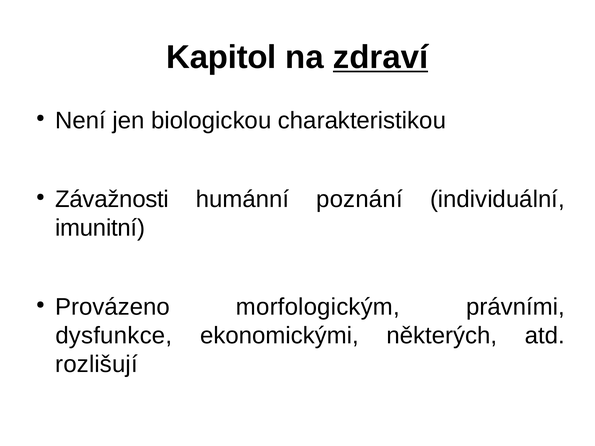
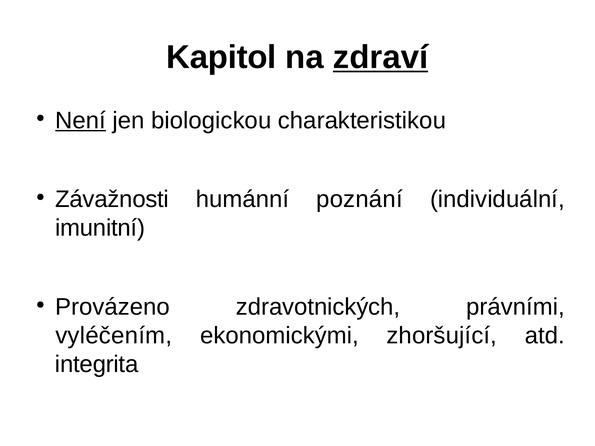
Není underline: none -> present (81, 120)
morfologickým: morfologickým -> zdravotnických (318, 307)
dysfunkce: dysfunkce -> vyléčením (114, 336)
některých: některých -> zhoršující (442, 336)
rozlišují: rozlišují -> integrita (97, 365)
